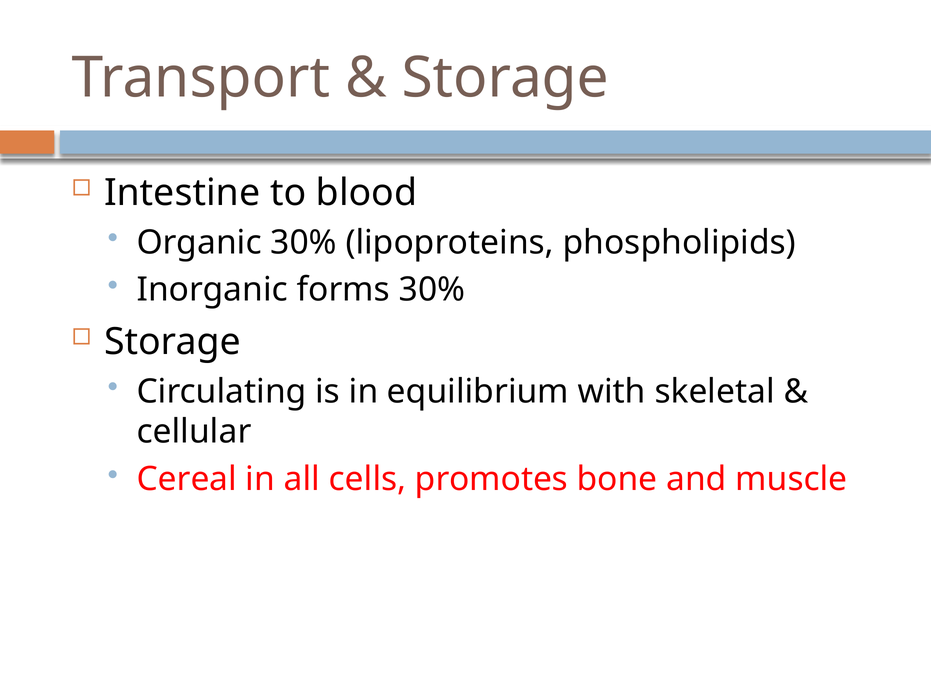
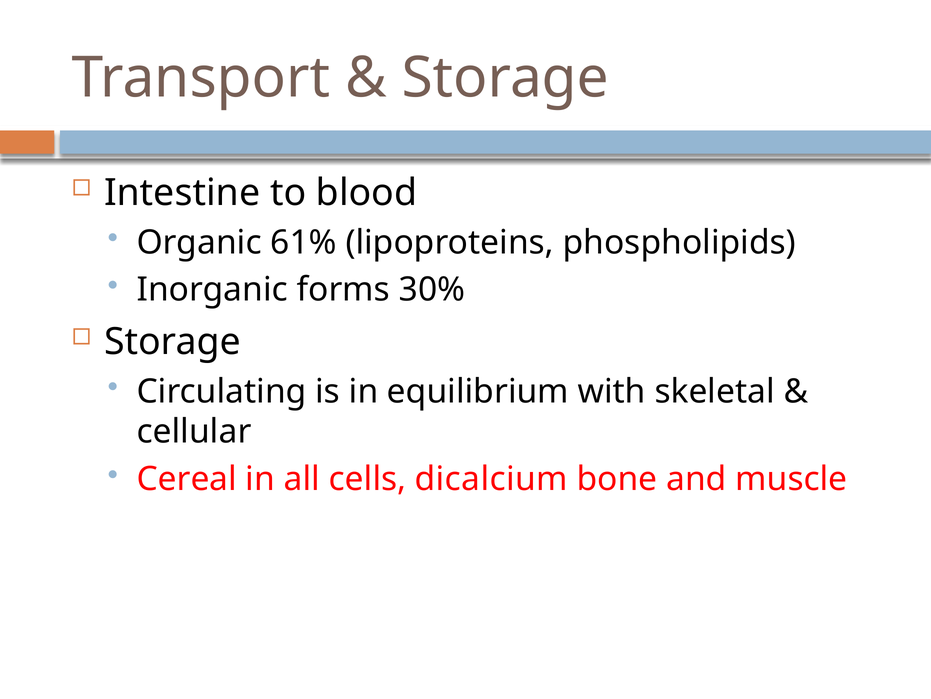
Organic 30%: 30% -> 61% (304, 242)
promotes: promotes -> dicalcium (491, 479)
